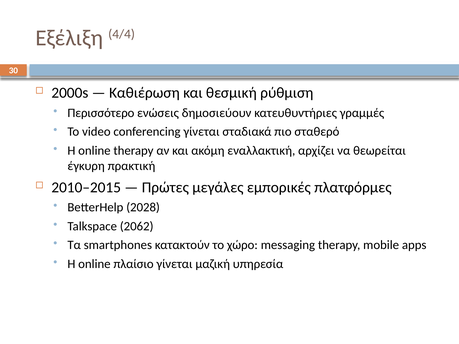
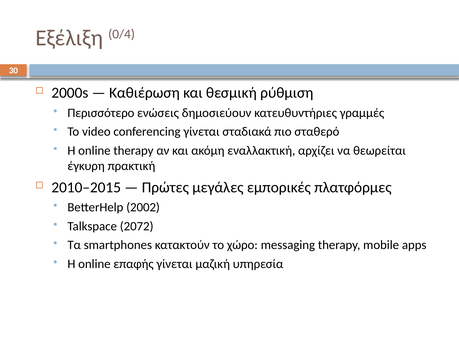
4/4: 4/4 -> 0/4 (122, 34)
2028: 2028 -> 2002 (143, 208)
2062: 2062 -> 2072 (137, 226)
πλαίσιο: πλαίσιο -> επαφής (134, 264)
